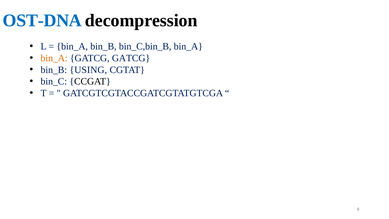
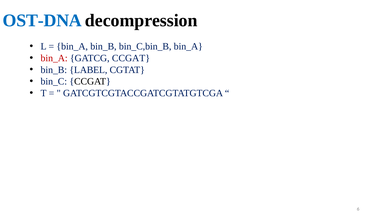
bin_A colour: orange -> red (54, 58)
GATCG GATCG: GATCG -> CCGAT (131, 58)
USING: USING -> LABEL (88, 70)
